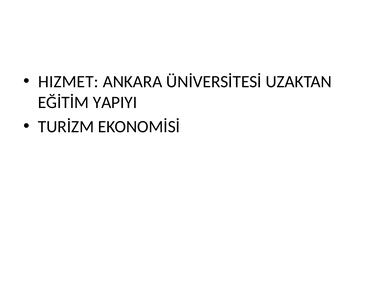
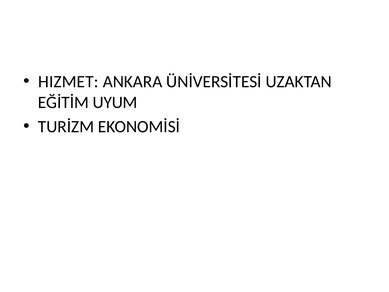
YAPIYI: YAPIYI -> UYUM (115, 102)
